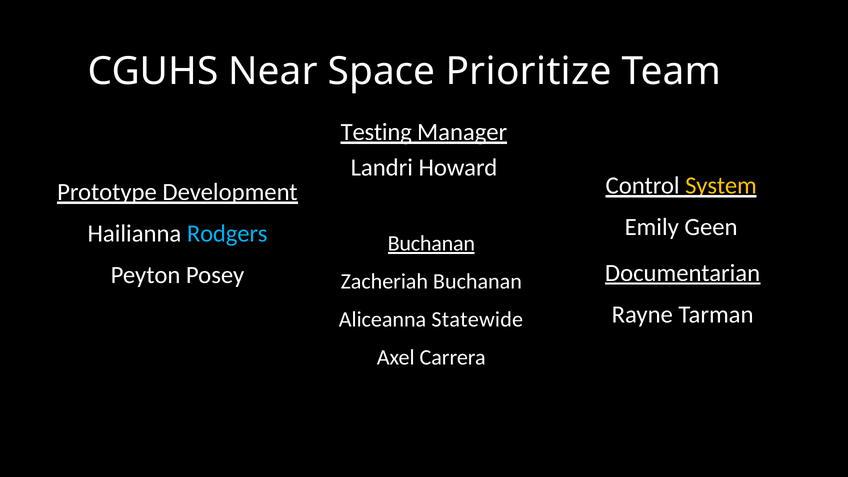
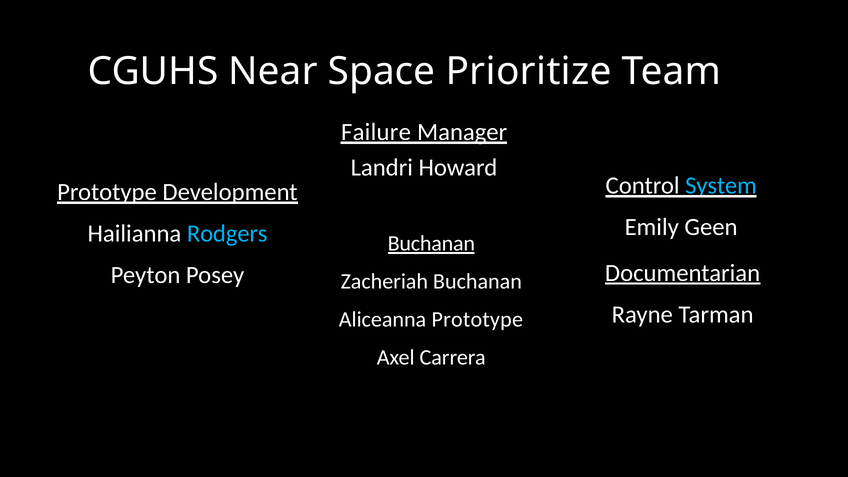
Testing: Testing -> Failure (376, 132)
System colour: yellow -> light blue (721, 186)
Aliceanna Statewide: Statewide -> Prototype (477, 319)
